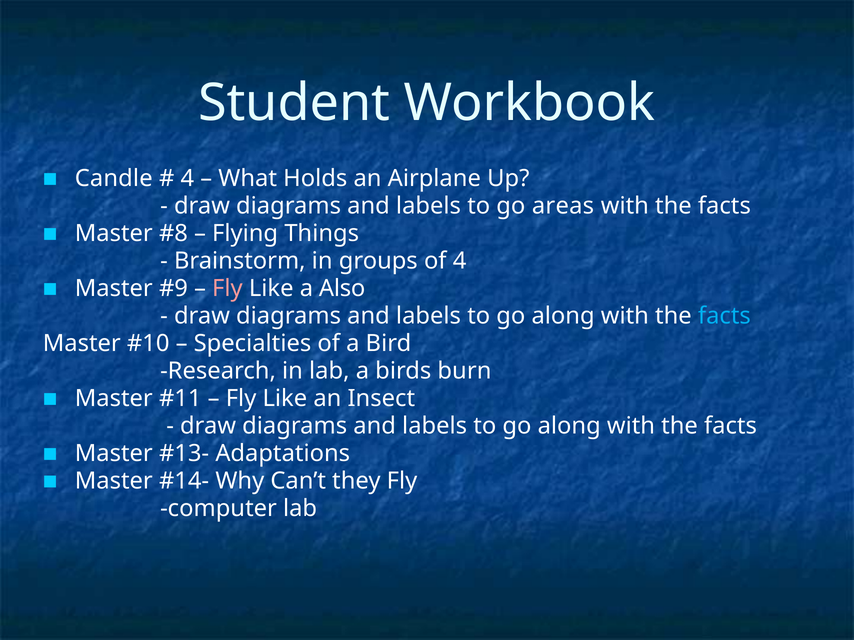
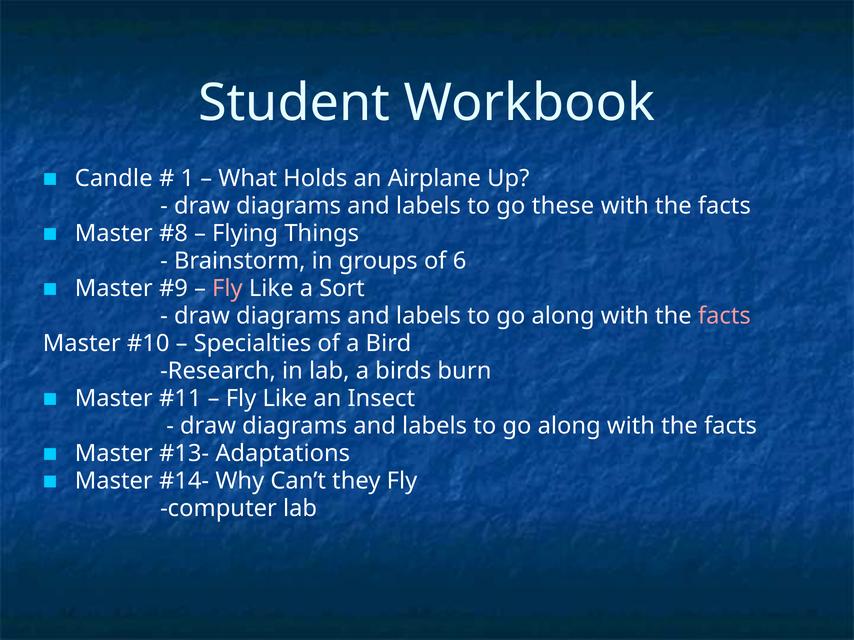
4: 4 -> 1 (187, 178)
areas: areas -> these (563, 206)
of 4: 4 -> 6 (460, 261)
Also: Also -> Sort (342, 288)
facts colour: light blue -> pink (724, 316)
